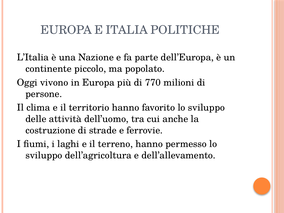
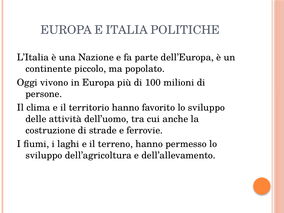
770: 770 -> 100 (153, 83)
